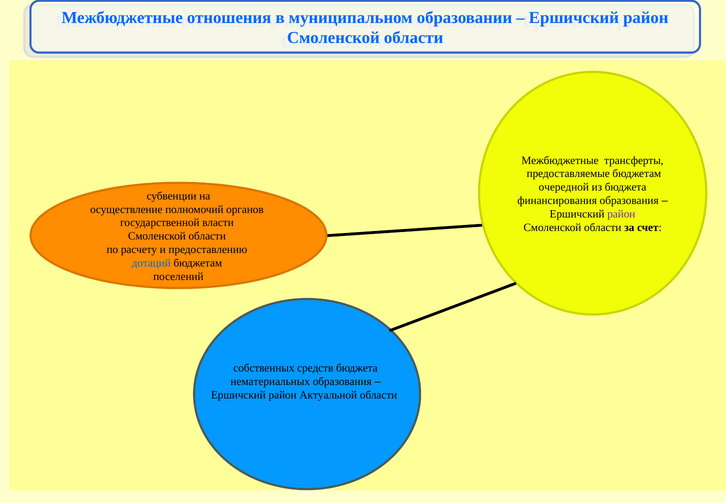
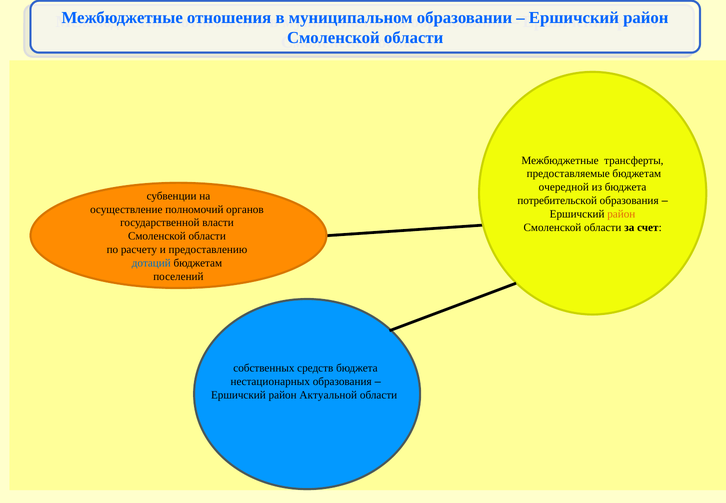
финансирования: финансирования -> потребительской (557, 200)
район colour: purple -> orange (621, 214)
нематериальных: нематериальных -> нестационарных (270, 381)
